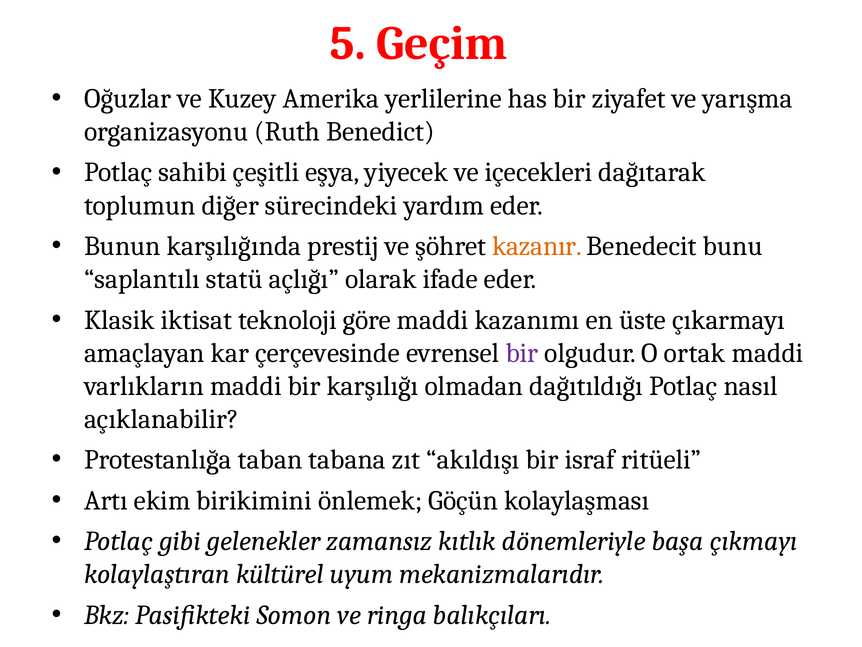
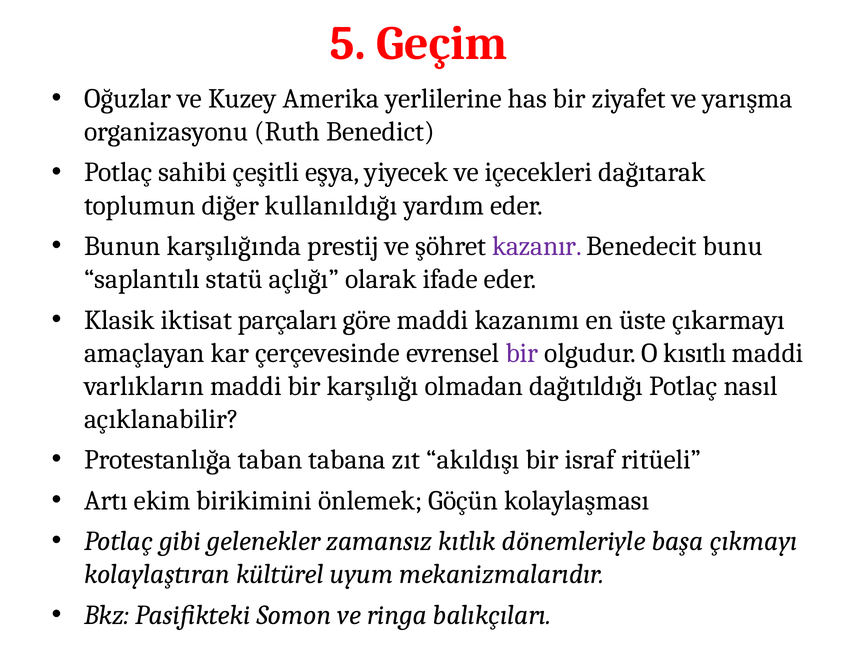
sürecindeki: sürecindeki -> kullanıldığı (331, 205)
kazanır colour: orange -> purple (537, 246)
teknoloji: teknoloji -> parçaları (287, 320)
ortak: ortak -> kısıtlı (695, 353)
